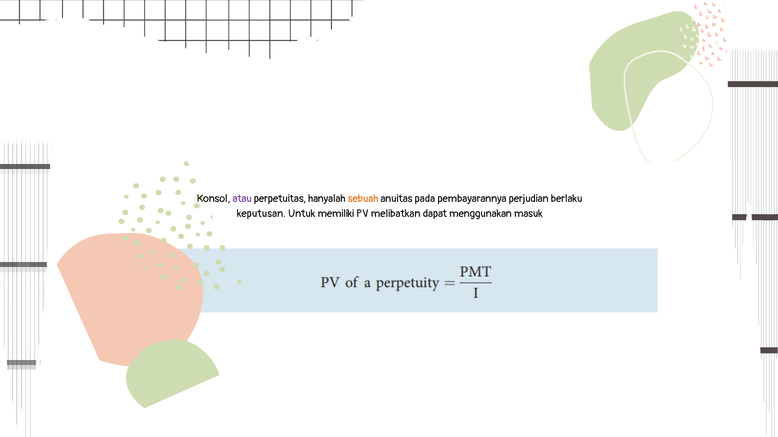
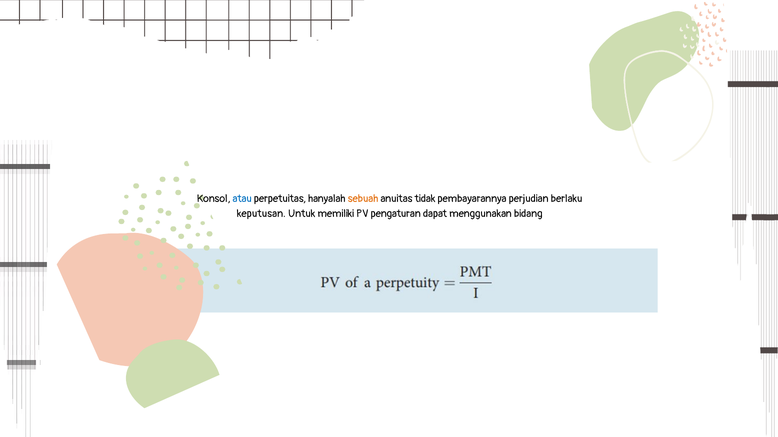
atau colour: purple -> blue (242, 199)
pada: pada -> tidak (425, 199)
melibatkan: melibatkan -> pengaturan (396, 214)
masuk: masuk -> bidang (528, 214)
